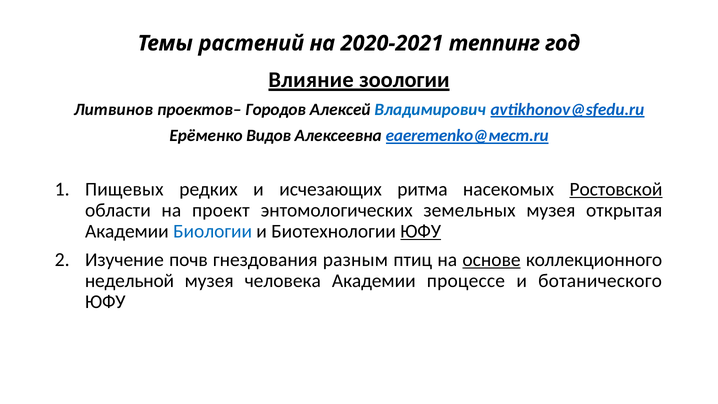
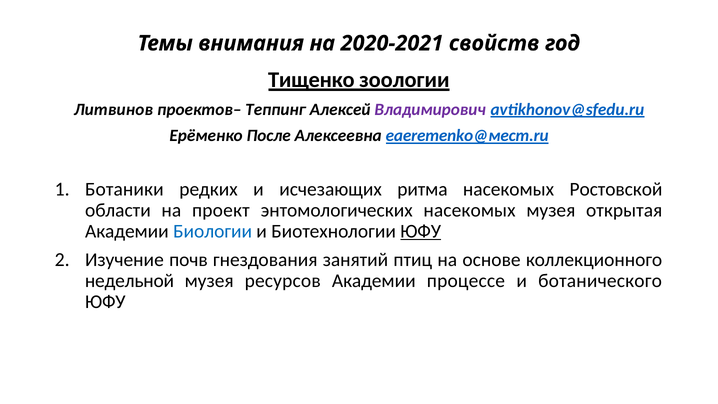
растений: растений -> внимания (251, 43)
теппинг: теппинг -> свойств (494, 43)
Влияние: Влияние -> Тищенко (311, 80)
Городов: Городов -> Теппинг (276, 109)
Владимирович colour: blue -> purple (430, 109)
Видов: Видов -> После (269, 136)
Пищевых: Пищевых -> Ботаники (124, 189)
Ростовской underline: present -> none (616, 189)
энтомологических земельных: земельных -> насекомых (470, 210)
разным: разным -> занятий (355, 260)
основе underline: present -> none (492, 260)
человека: человека -> ресурсов (283, 281)
